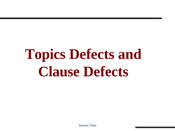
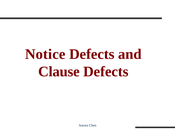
Topics: Topics -> Notice (45, 54)
